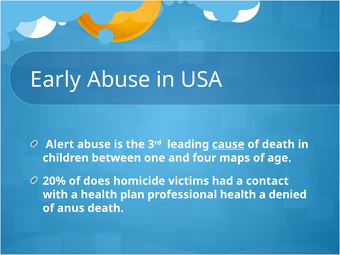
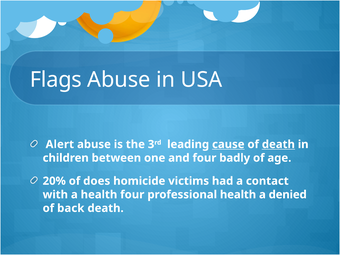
Early: Early -> Flags (56, 80)
death underline: none -> present (278, 144)
maps: maps -> badly (235, 158)
health plan: plan -> four (132, 195)
anus: anus -> back (71, 208)
